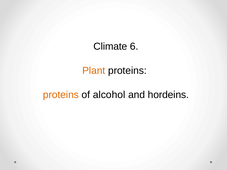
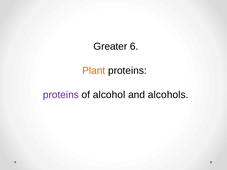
Climate: Climate -> Greater (110, 47)
proteins colour: orange -> purple (61, 95)
hordeins: hordeins -> alcohols (168, 95)
